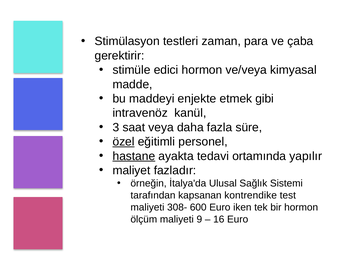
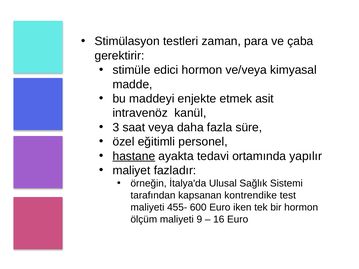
gibi: gibi -> asit (265, 99)
özel underline: present -> none (124, 142)
308-: 308- -> 455- (177, 208)
